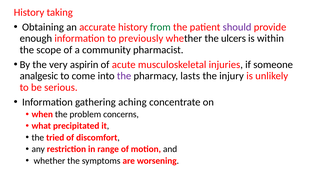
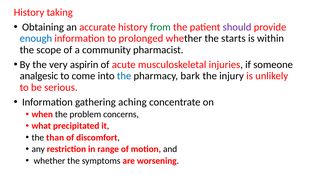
enough colour: black -> blue (36, 38)
previously: previously -> prolonged (141, 38)
ulcers: ulcers -> starts (233, 38)
the colour: purple -> blue (124, 76)
lasts: lasts -> bark (190, 76)
tried: tried -> than (55, 137)
